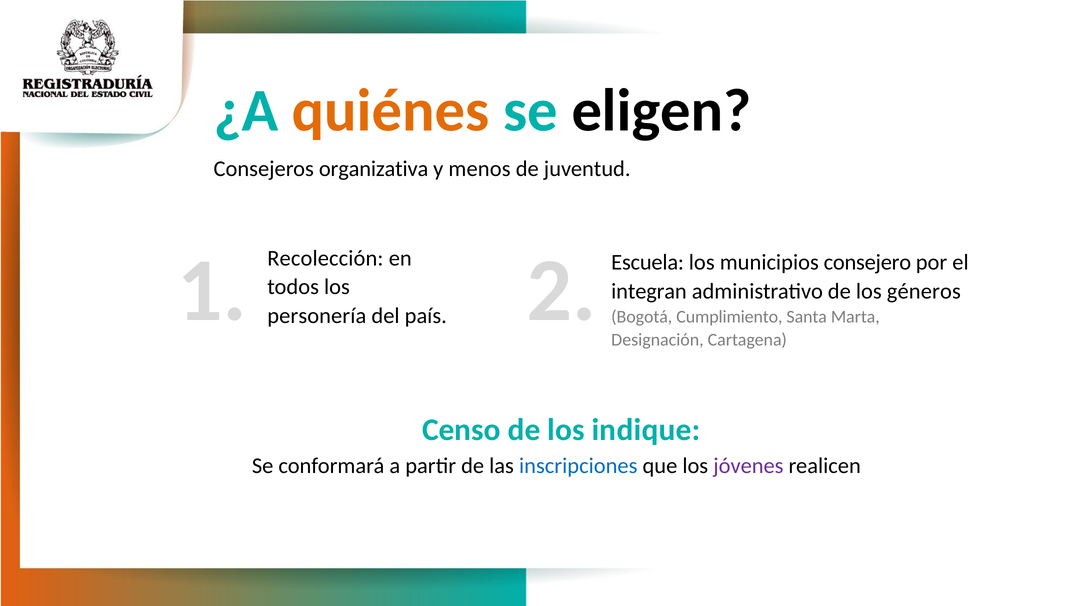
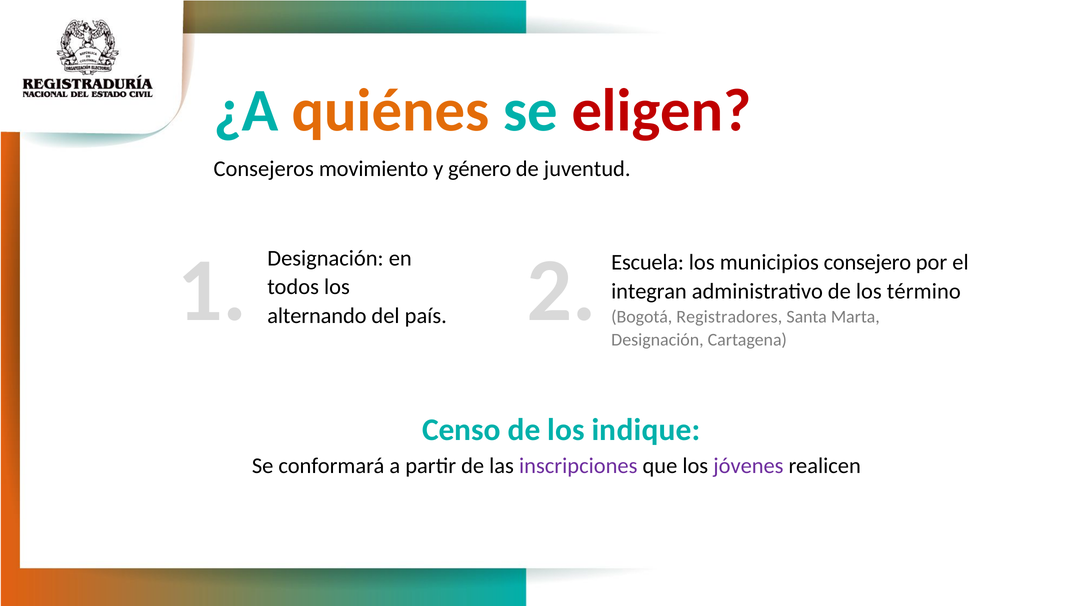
eligen colour: black -> red (661, 111)
organizativa: organizativa -> movimiento (374, 169)
menos: menos -> género (480, 169)
Recolección: Recolección -> Designación (325, 258)
géneros: géneros -> término (924, 291)
personería: personería -> alternando (317, 316)
Cumplimiento: Cumplimiento -> Registradores (729, 317)
inscripciones colour: blue -> purple (578, 466)
